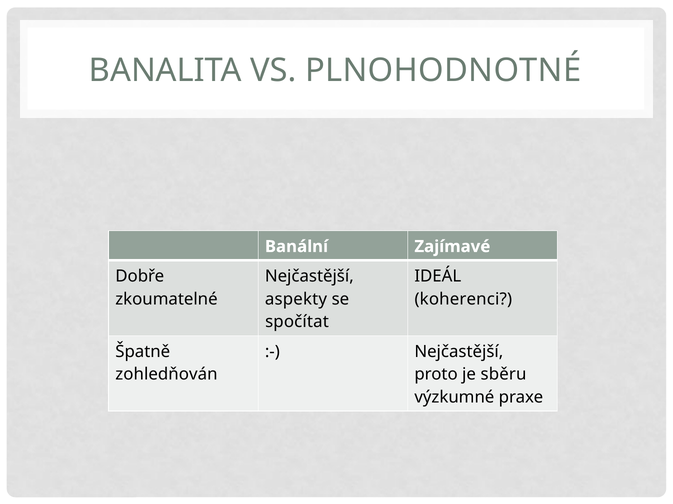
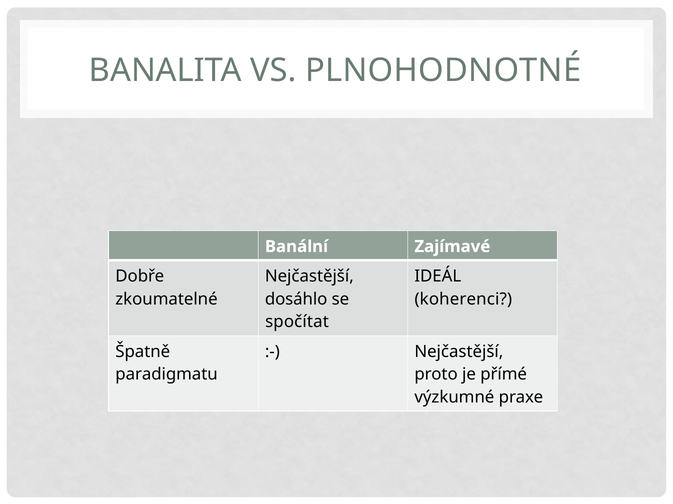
aspekty: aspekty -> dosáhlo (296, 299)
zohledňován: zohledňován -> paradigmatu (167, 375)
sběru: sběru -> přímé (504, 375)
